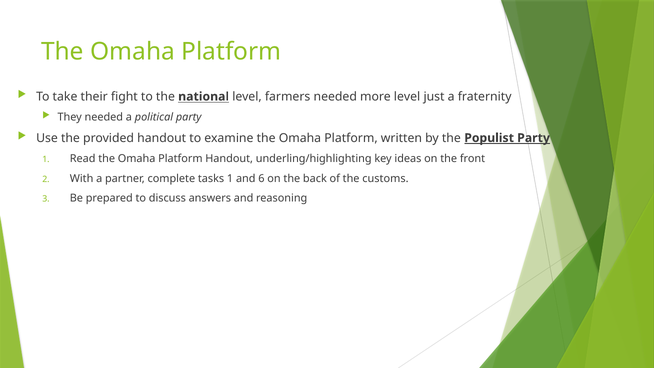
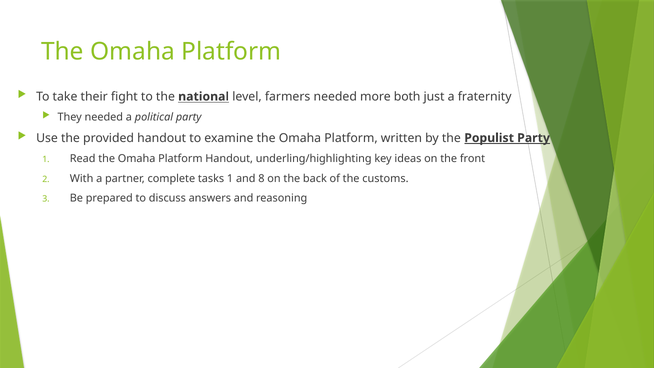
more level: level -> both (407, 97)
6: 6 -> 8 (261, 178)
